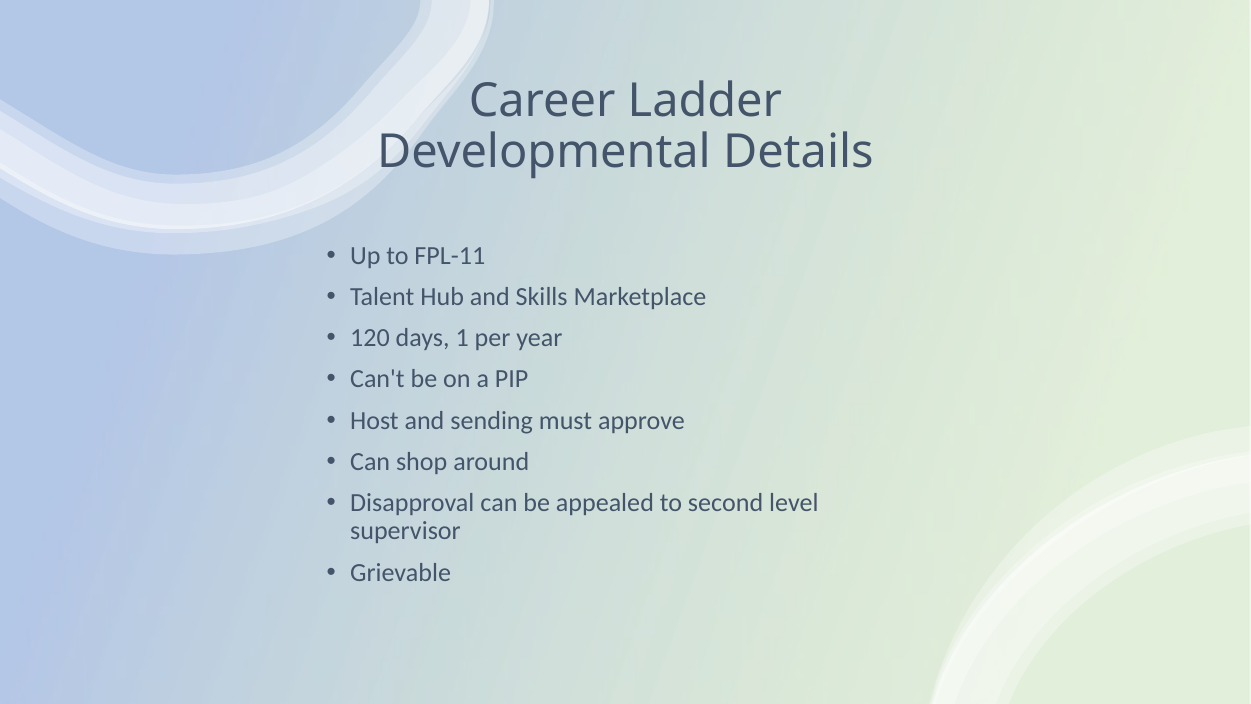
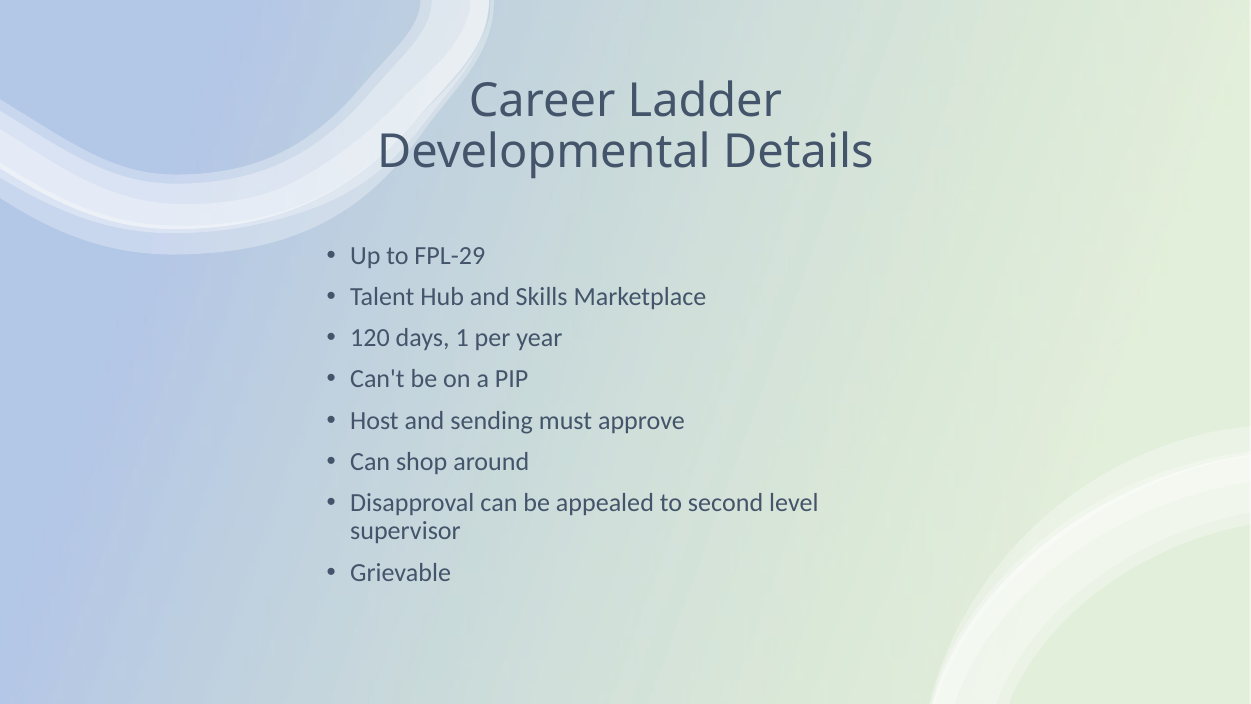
FPL-11: FPL-11 -> FPL-29 (450, 256)
